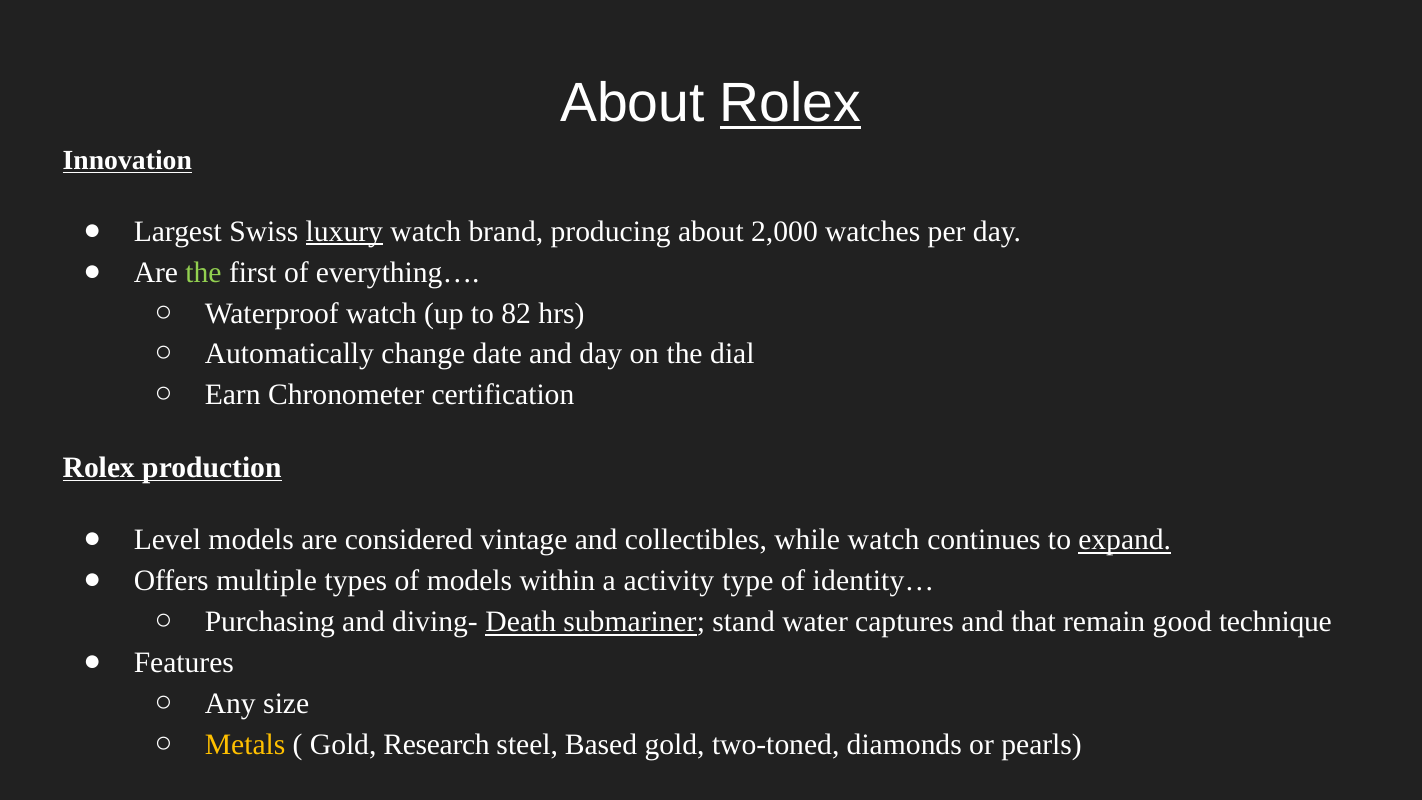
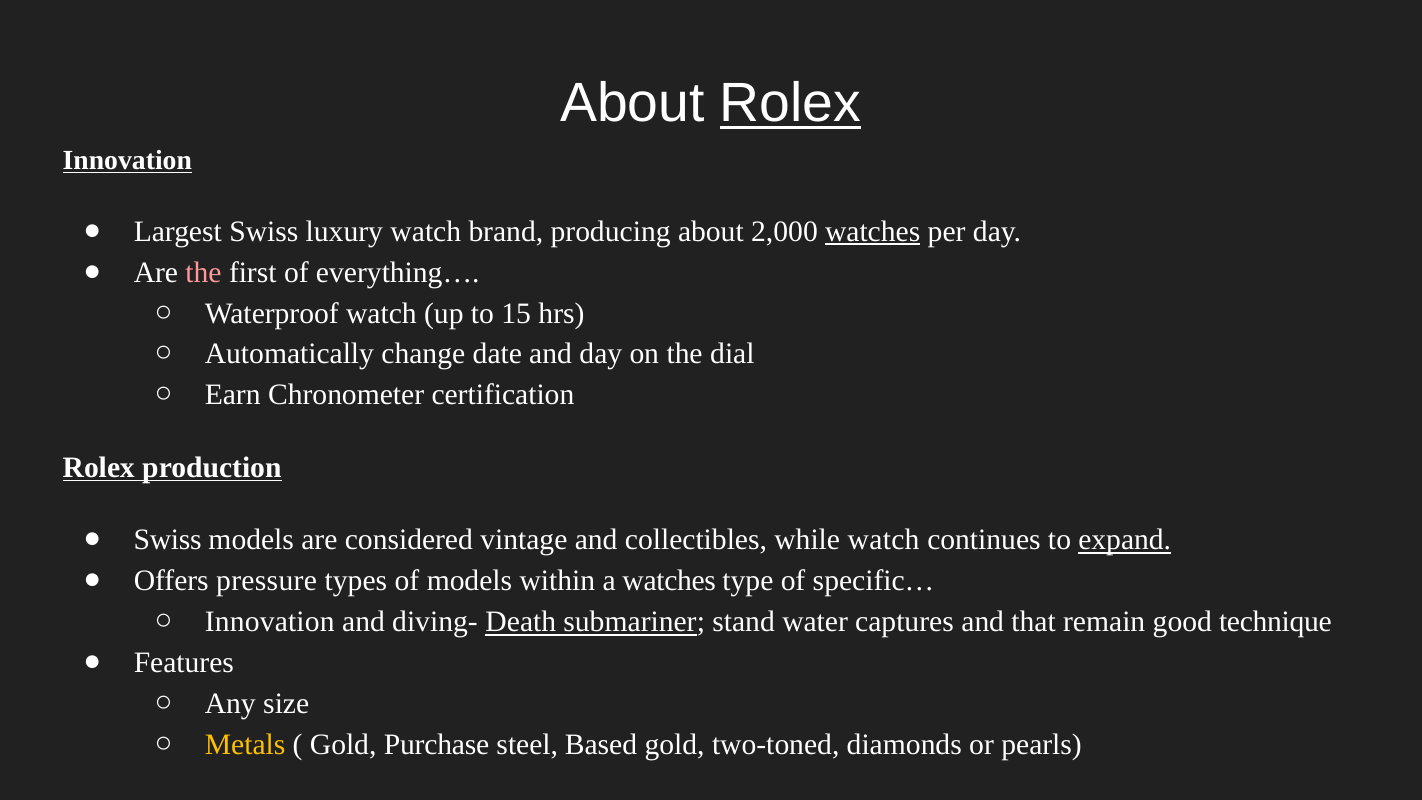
luxury underline: present -> none (344, 232)
watches underline: none -> present (873, 232)
the colour: light green -> pink (204, 272)
82: 82 -> 15 (516, 313)
Level: Level -> Swiss (168, 540)
multiple: multiple -> pressure (267, 581)
a activity: activity -> watches (669, 581)
identity…: identity… -> specific… (874, 581)
Purchasing: Purchasing -> Innovation (270, 622)
Research: Research -> Purchase (437, 744)
